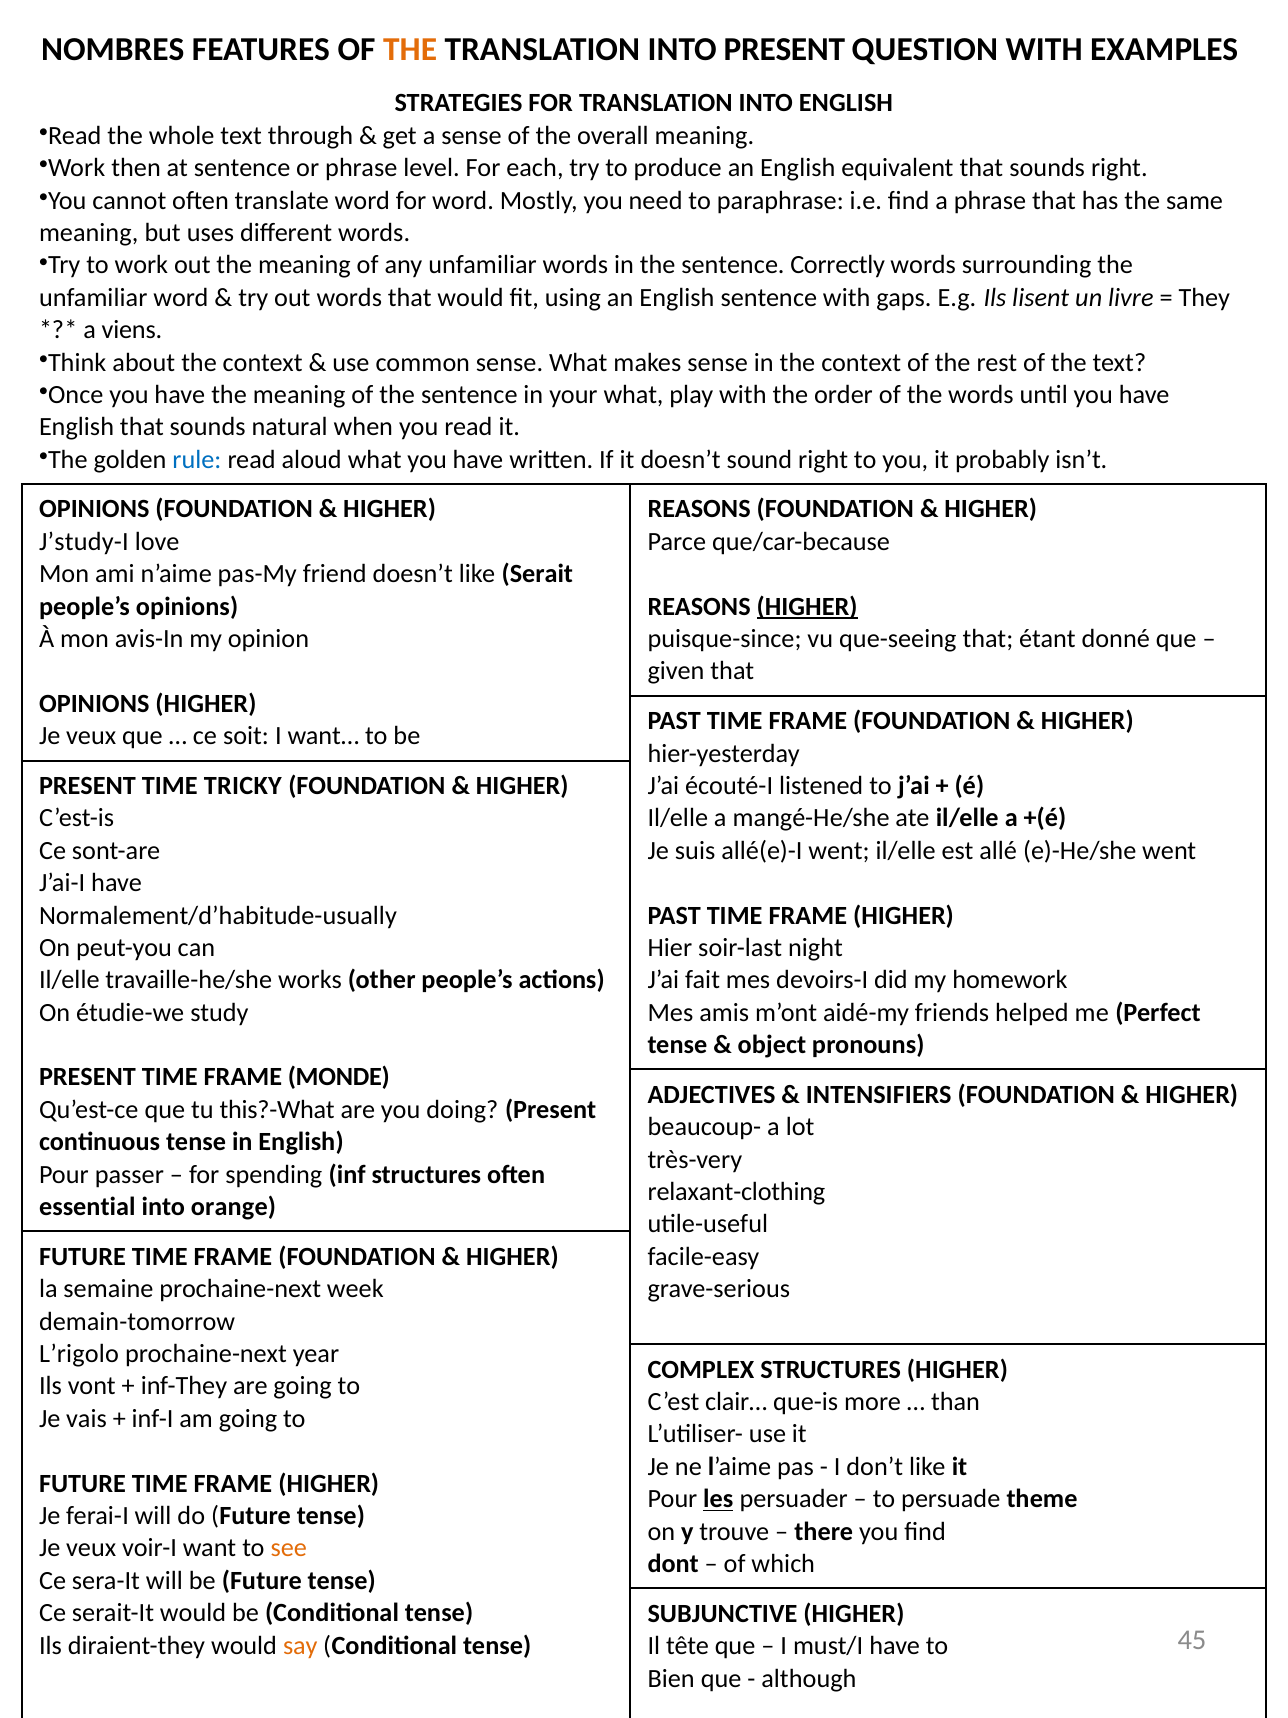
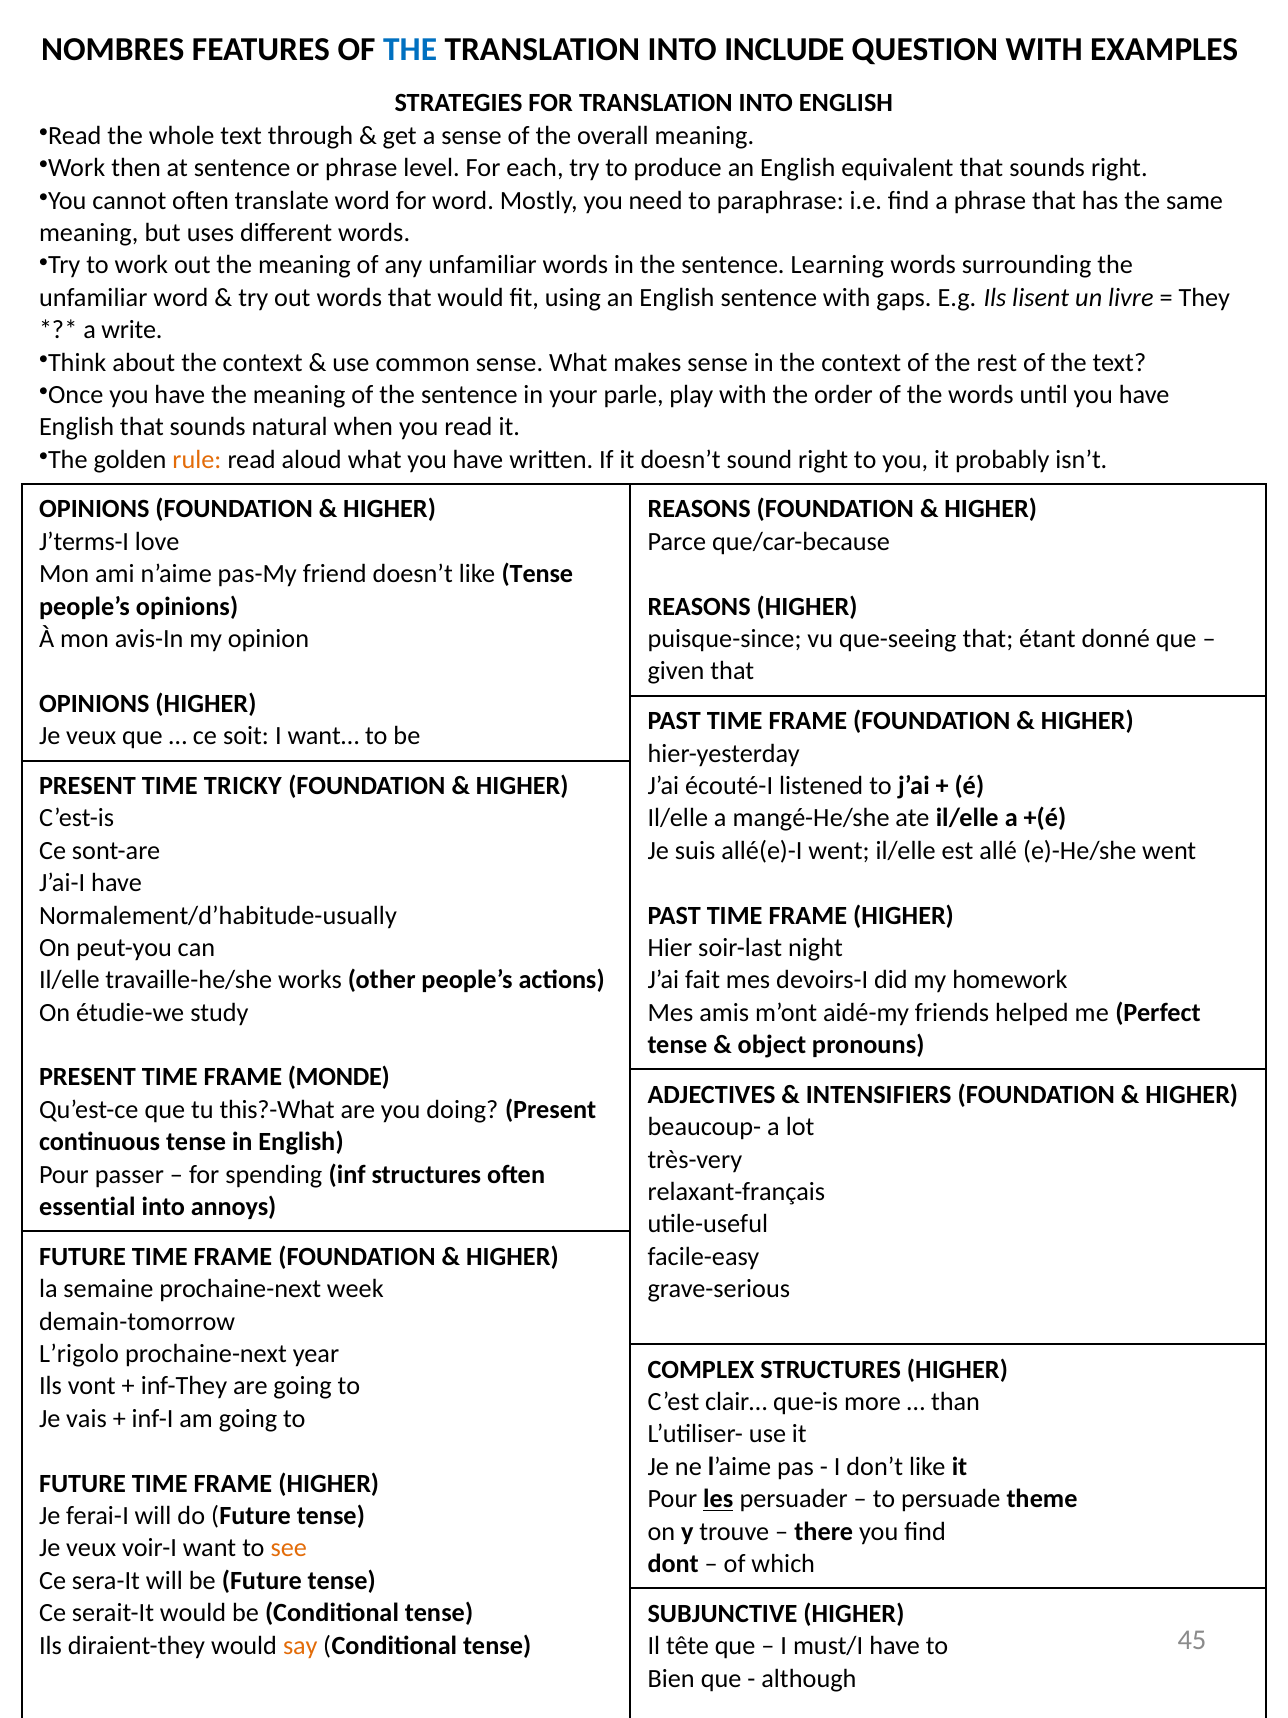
THE colour: orange -> blue (410, 50)
INTO PRESENT: PRESENT -> INCLUDE (784, 50)
Correctly: Correctly -> Learning (837, 265)
viens: viens -> write (132, 330)
your what: what -> parle (634, 395)
rule colour: blue -> orange (197, 459)
J’study-I: J’study-I -> J’terms-I (84, 541)
like Serait: Serait -> Tense (537, 574)
HIGHER underline: present -> none (807, 606)
relaxant-clothing: relaxant-clothing -> relaxant-français (736, 1191)
orange: orange -> annoys (234, 1206)
